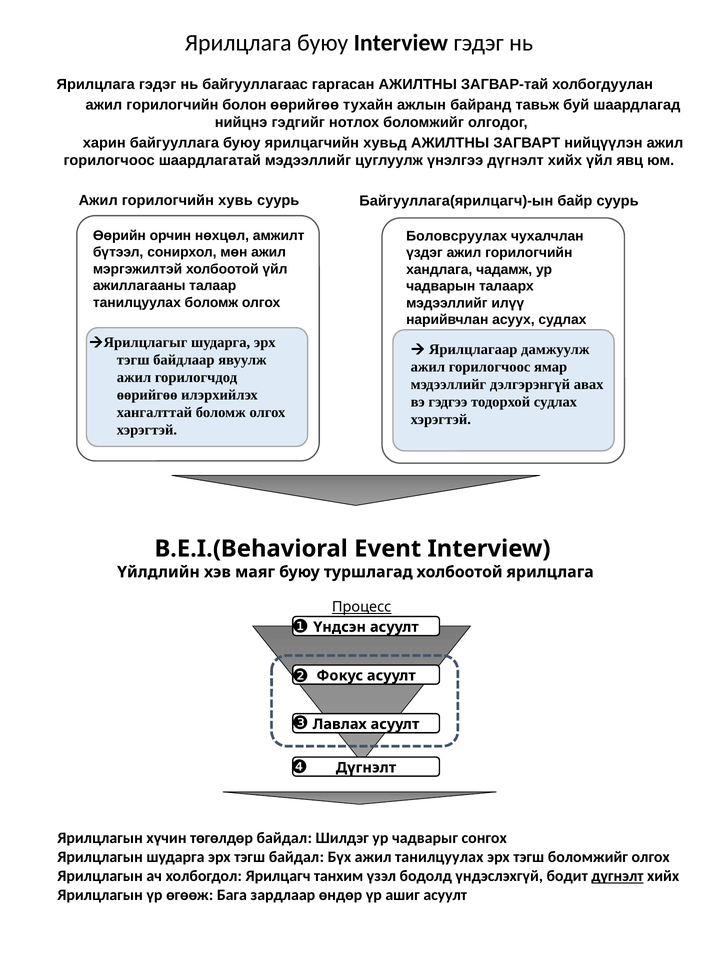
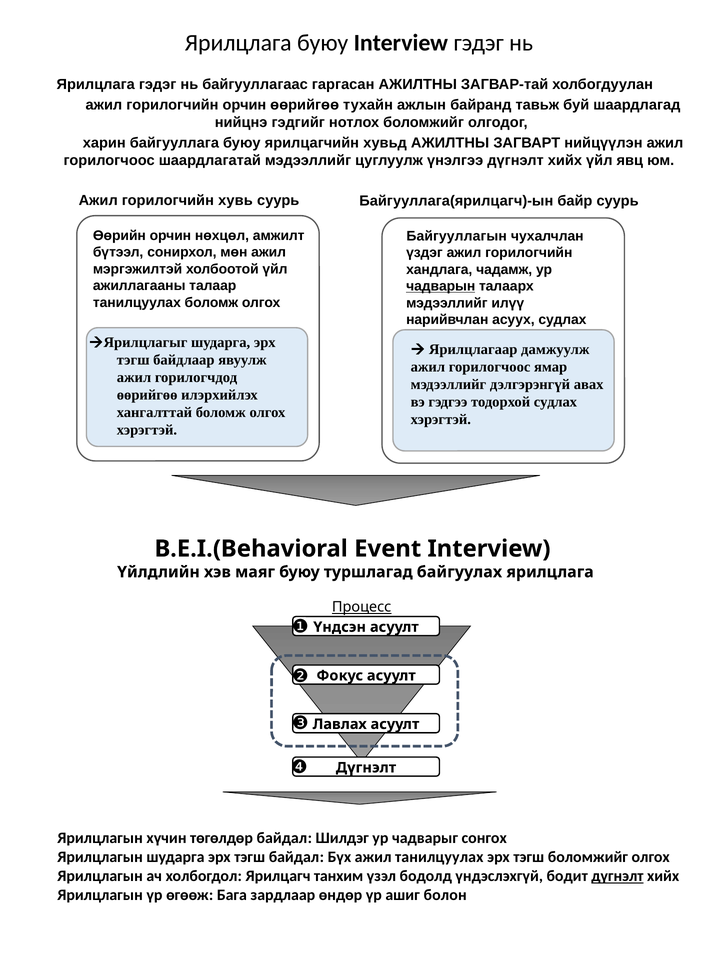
горилогчийн болон: болон -> орчин (244, 105)
Боловсруулах: Боловсруулах -> Байгууллагын (457, 236)
чадварын underline: none -> present (441, 286)
туршлагад холбоотой: холбоотой -> байгуулах (459, 572)
ашиг асуулт: асуулт -> болон (445, 895)
